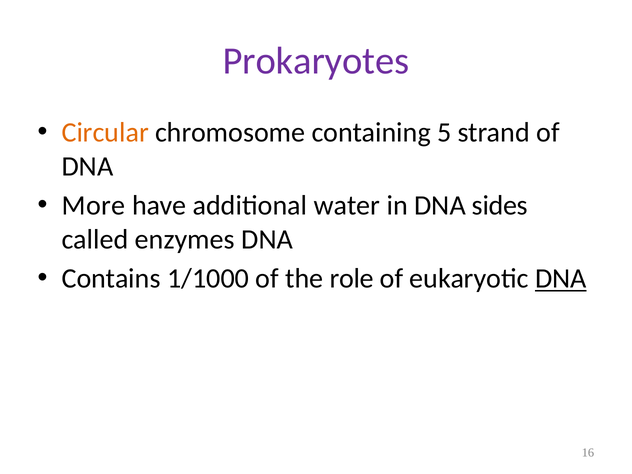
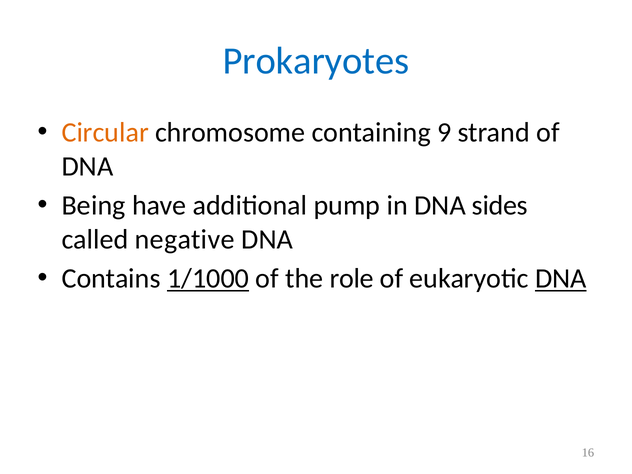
Prokaryotes colour: purple -> blue (316, 61)
5: 5 -> 9 (444, 133)
More: More -> Being (94, 206)
water: water -> pump (347, 206)
enzymes: enzymes -> negative (185, 239)
1/1000 underline: none -> present (208, 279)
